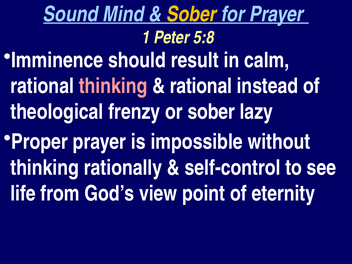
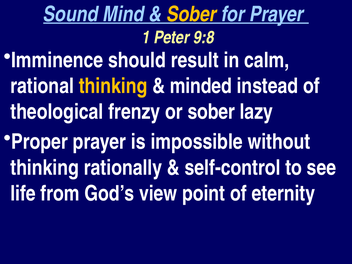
5:8: 5:8 -> 9:8 (204, 38)
thinking colour: pink -> yellow (113, 86)
rational: rational -> minded (201, 86)
